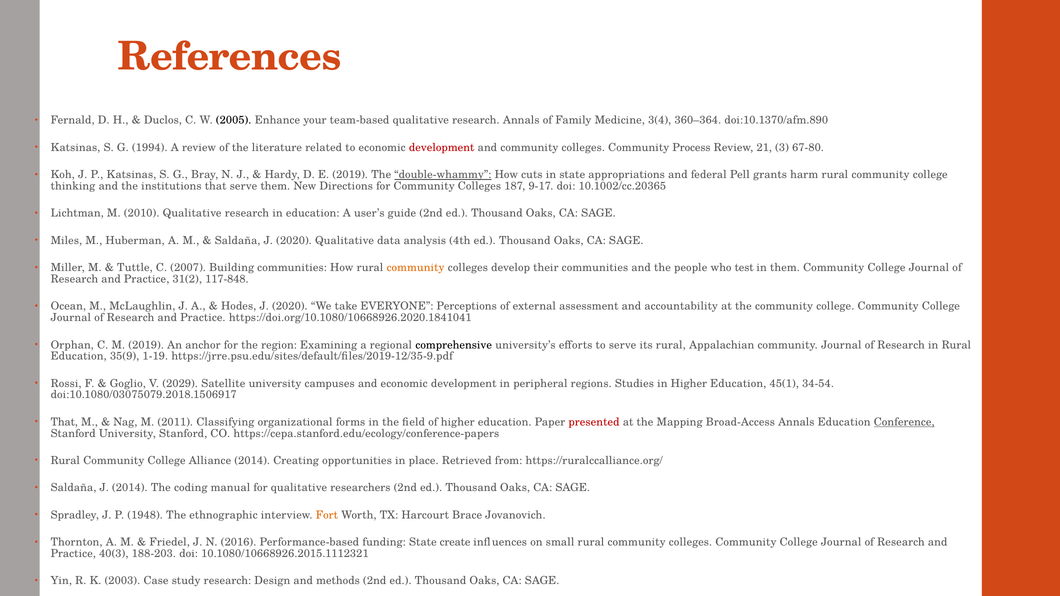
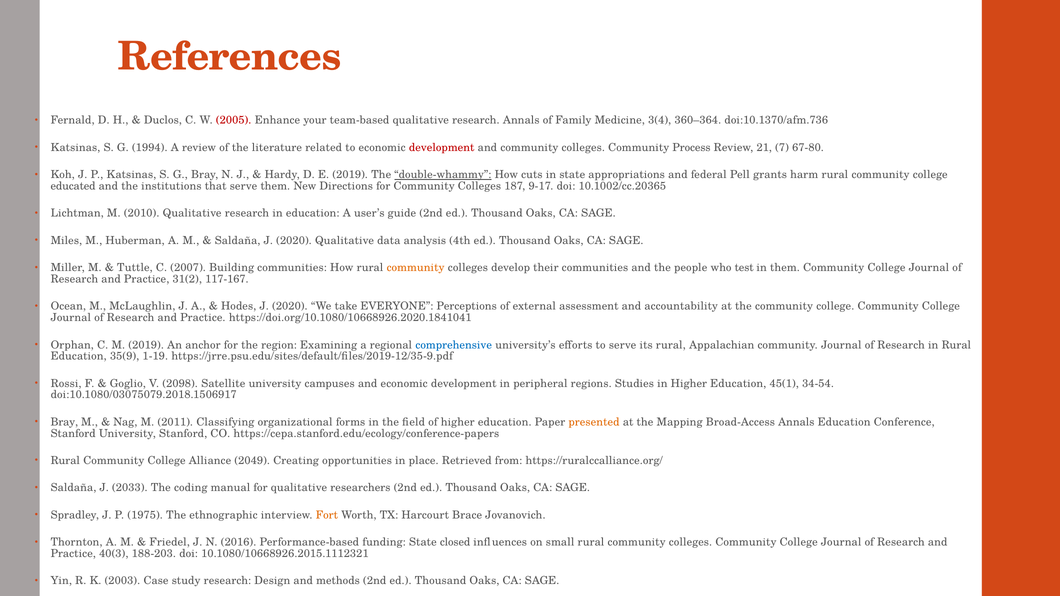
2005 colour: black -> red (234, 120)
doi:10.1370/afm.890: doi:10.1370/afm.890 -> doi:10.1370/afm.736 (776, 120)
3: 3 -> 7 (782, 148)
thinking: thinking -> educated (73, 186)
117-848: 117-848 -> 117-167 (227, 279)
comprehensive colour: black -> blue (454, 345)
2029: 2029 -> 2098 (180, 384)
That: That -> Bray (64, 422)
presented colour: red -> orange (594, 422)
Conference underline: present -> none (904, 422)
Alliance 2014: 2014 -> 2049 (252, 461)
J 2014: 2014 -> 2033 (130, 488)
1948: 1948 -> 1975 (145, 515)
create: create -> closed (455, 542)
